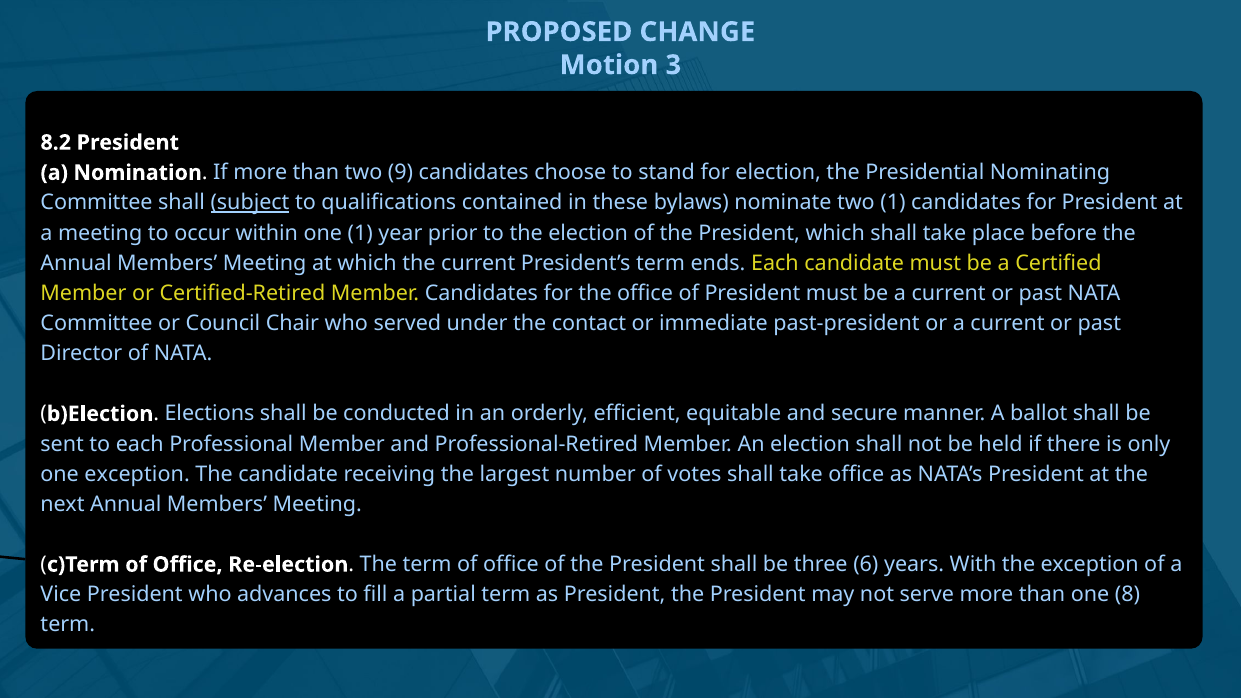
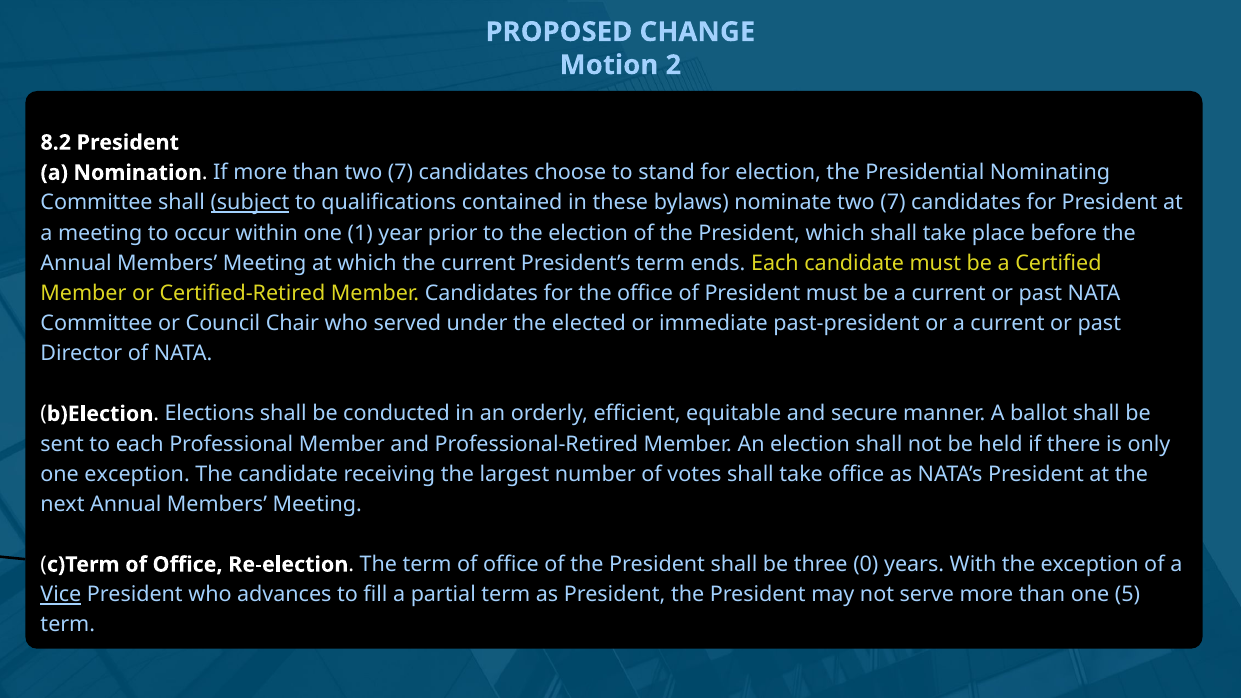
3: 3 -> 2 (673, 65)
than two 9: 9 -> 7 (401, 173)
nominate two 1: 1 -> 7 (893, 203)
contact: contact -> elected (589, 323)
6: 6 -> 0 (866, 565)
Vice underline: none -> present (61, 595)
8: 8 -> 5 (1127, 595)
